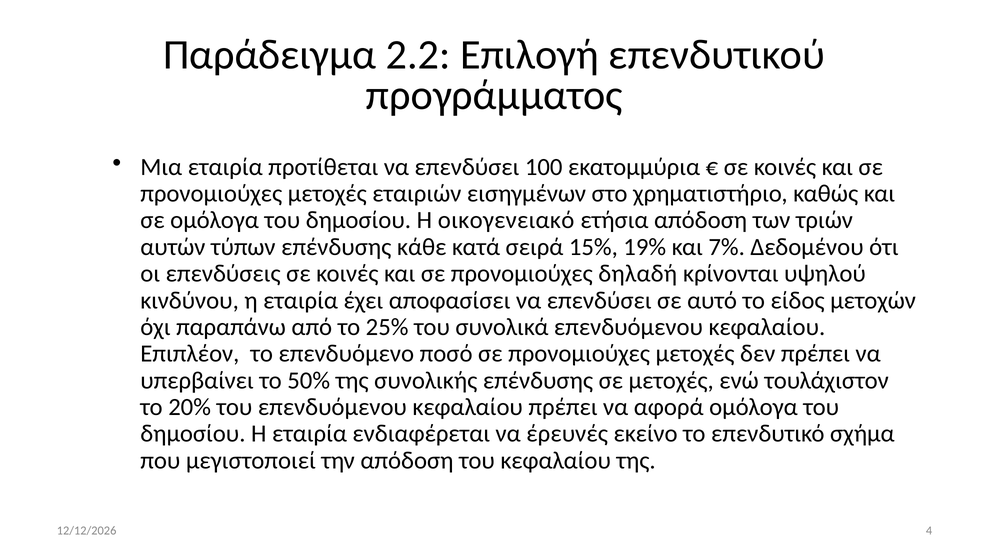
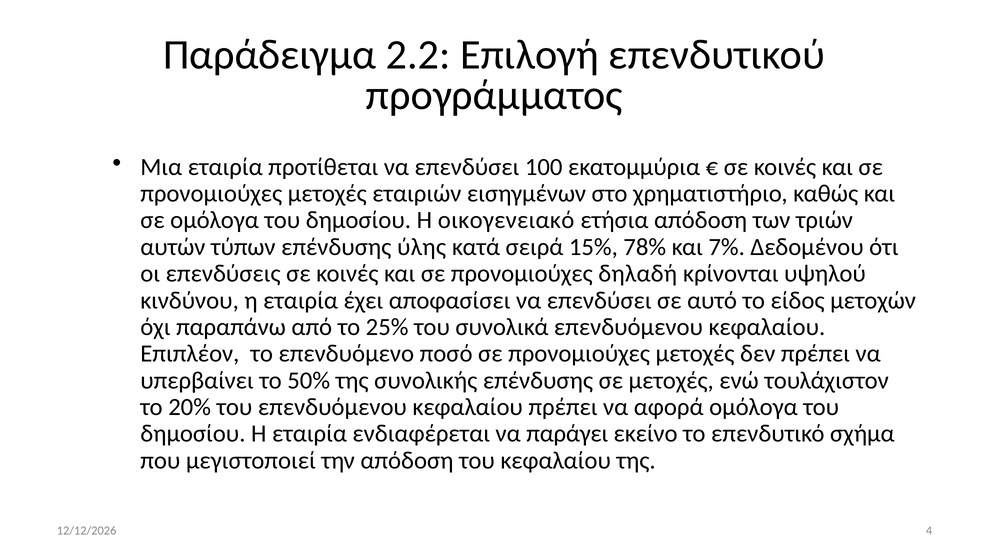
κάθε: κάθε -> ύλης (422, 247)
19%: 19% -> 78% (645, 247)
έρευνές: έρευνές -> παράγει (567, 434)
